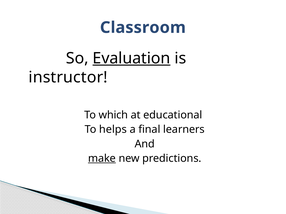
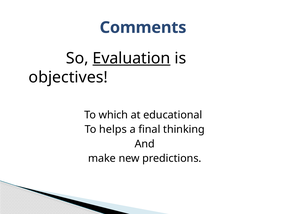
Classroom: Classroom -> Comments (143, 28)
instructor: instructor -> objectives (68, 77)
learners: learners -> thinking (184, 130)
make underline: present -> none (102, 159)
